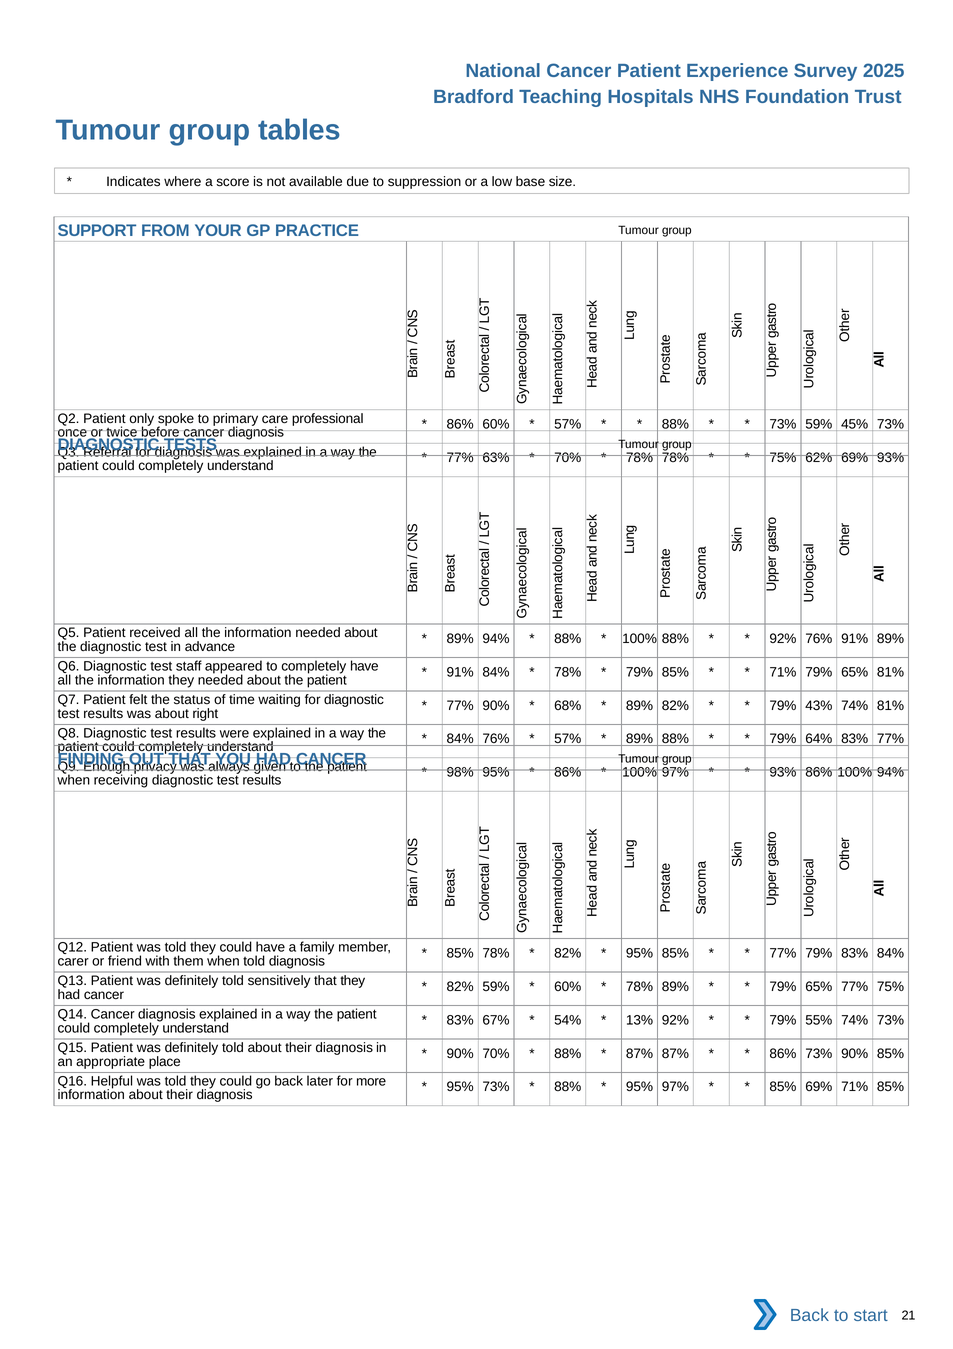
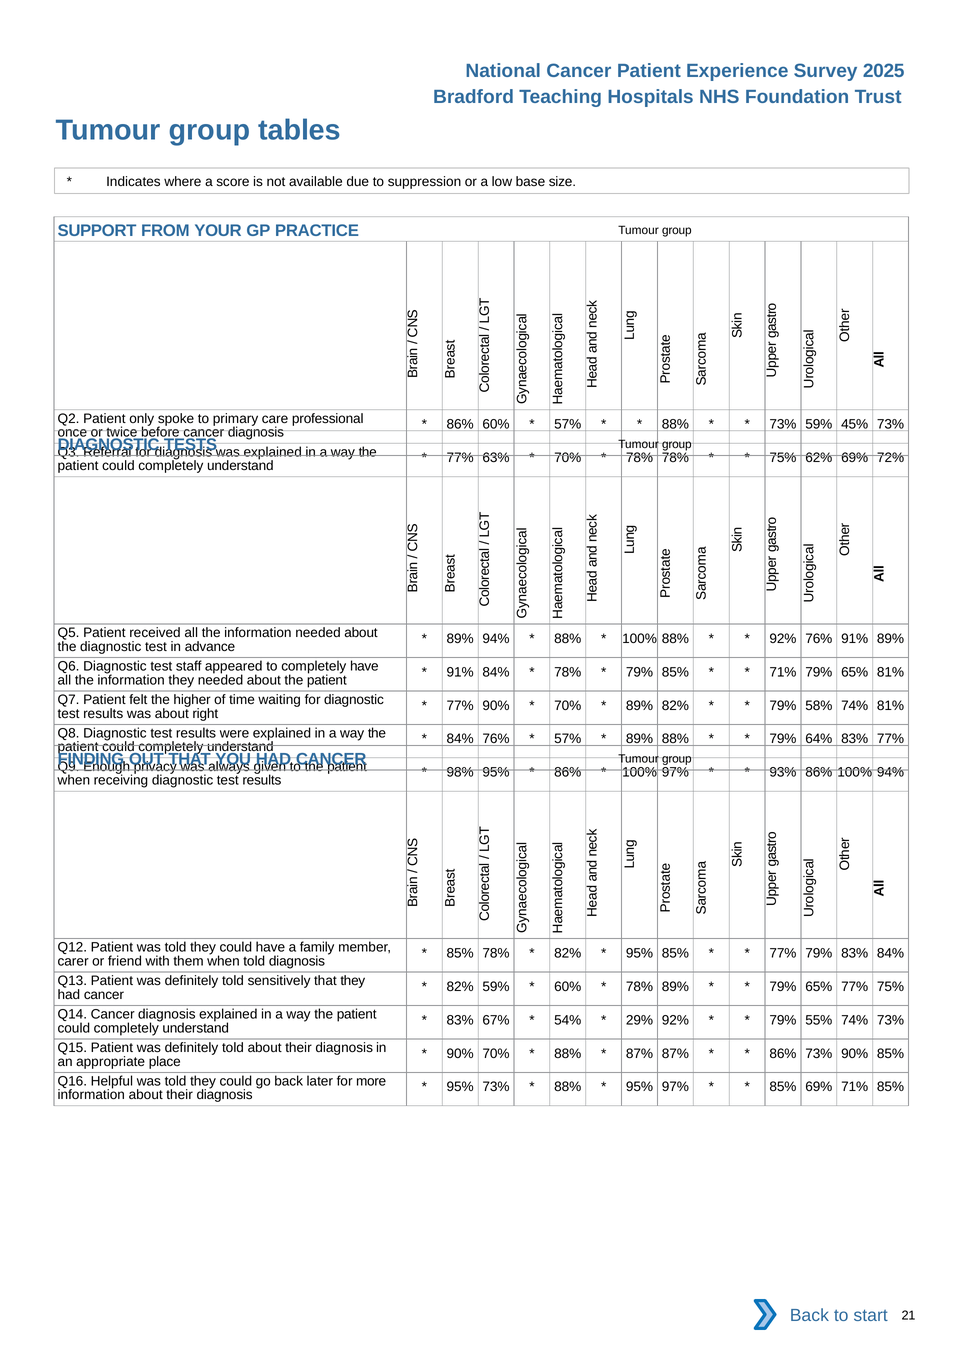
69% 93%: 93% -> 72% (891, 458)
status: status -> higher (192, 700)
68%: 68% -> 70% (568, 705)
43%: 43% -> 58% (819, 705)
13%: 13% -> 29% (639, 1020)
